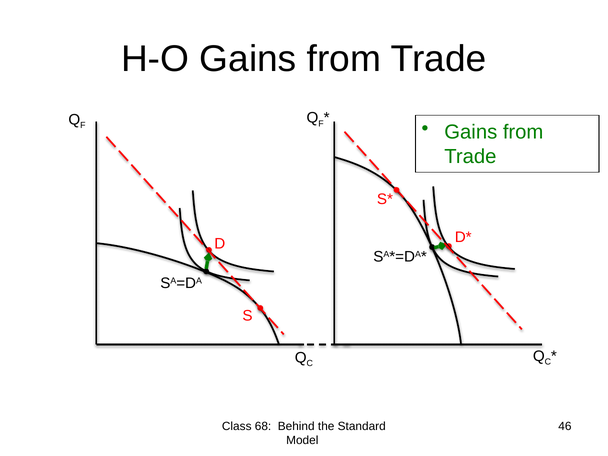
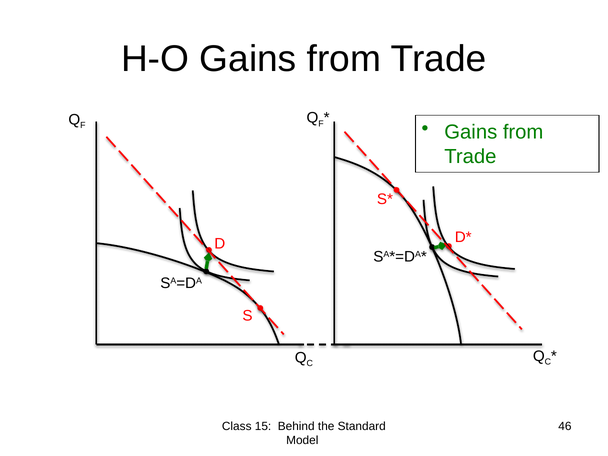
68: 68 -> 15 (263, 426)
